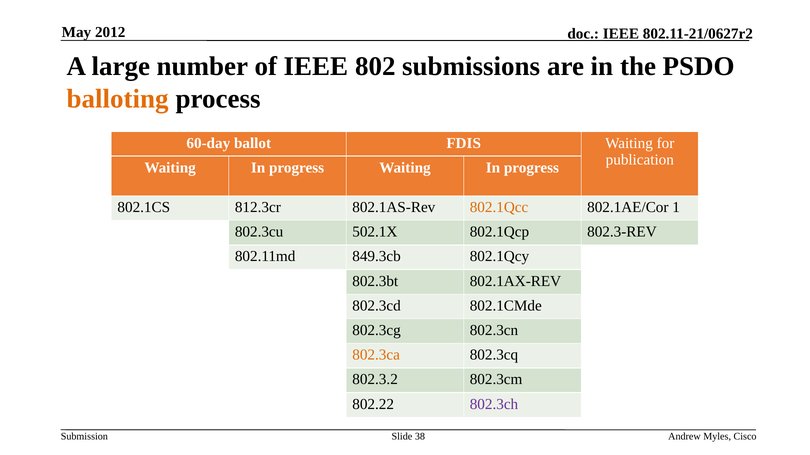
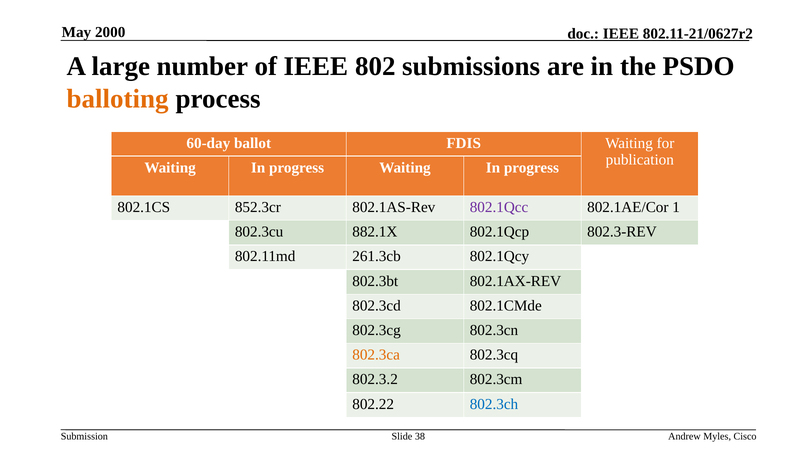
2012: 2012 -> 2000 (110, 32)
812.3cr: 812.3cr -> 852.3cr (258, 208)
802.1Qcc colour: orange -> purple (499, 208)
502.1X: 502.1X -> 882.1X (375, 232)
849.3cb: 849.3cb -> 261.3cb (377, 257)
802.3ch colour: purple -> blue (494, 405)
